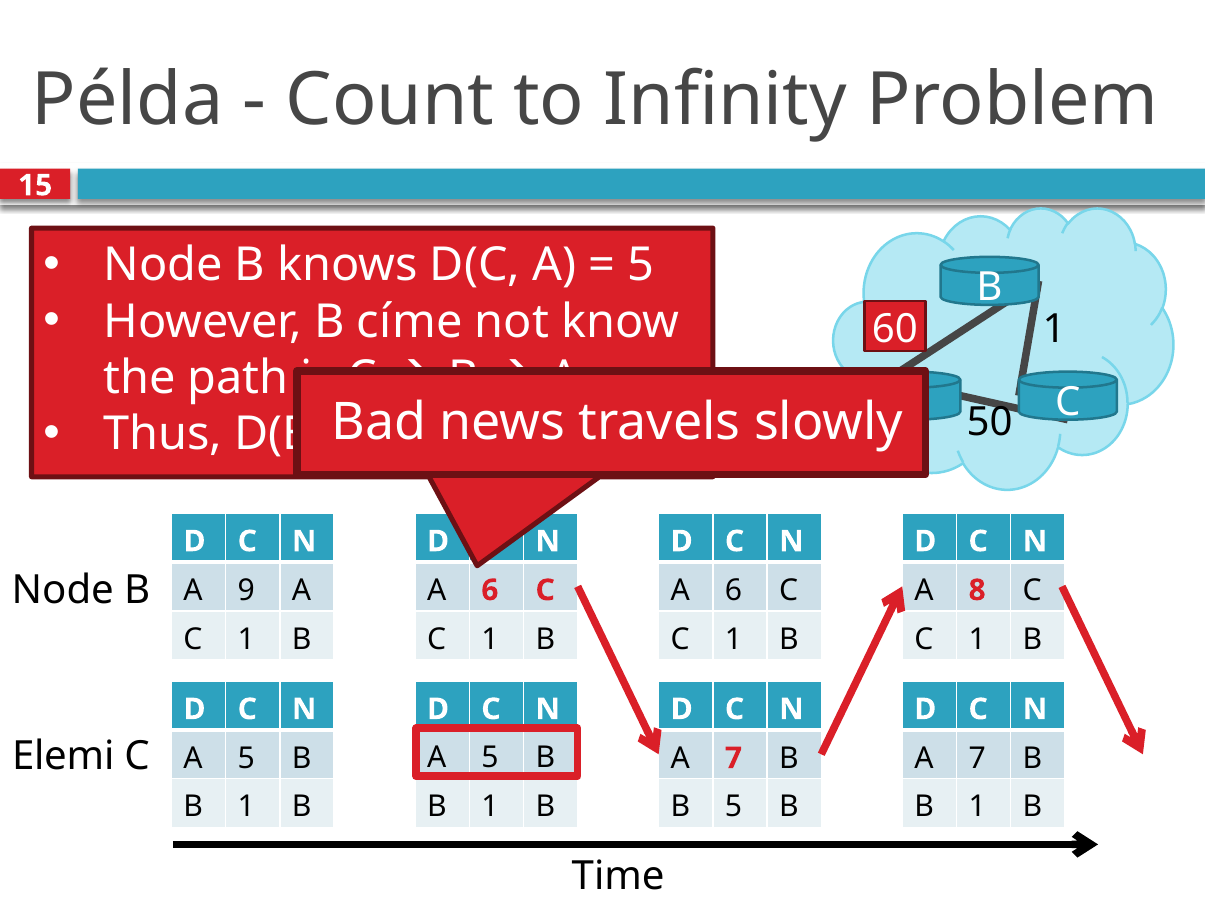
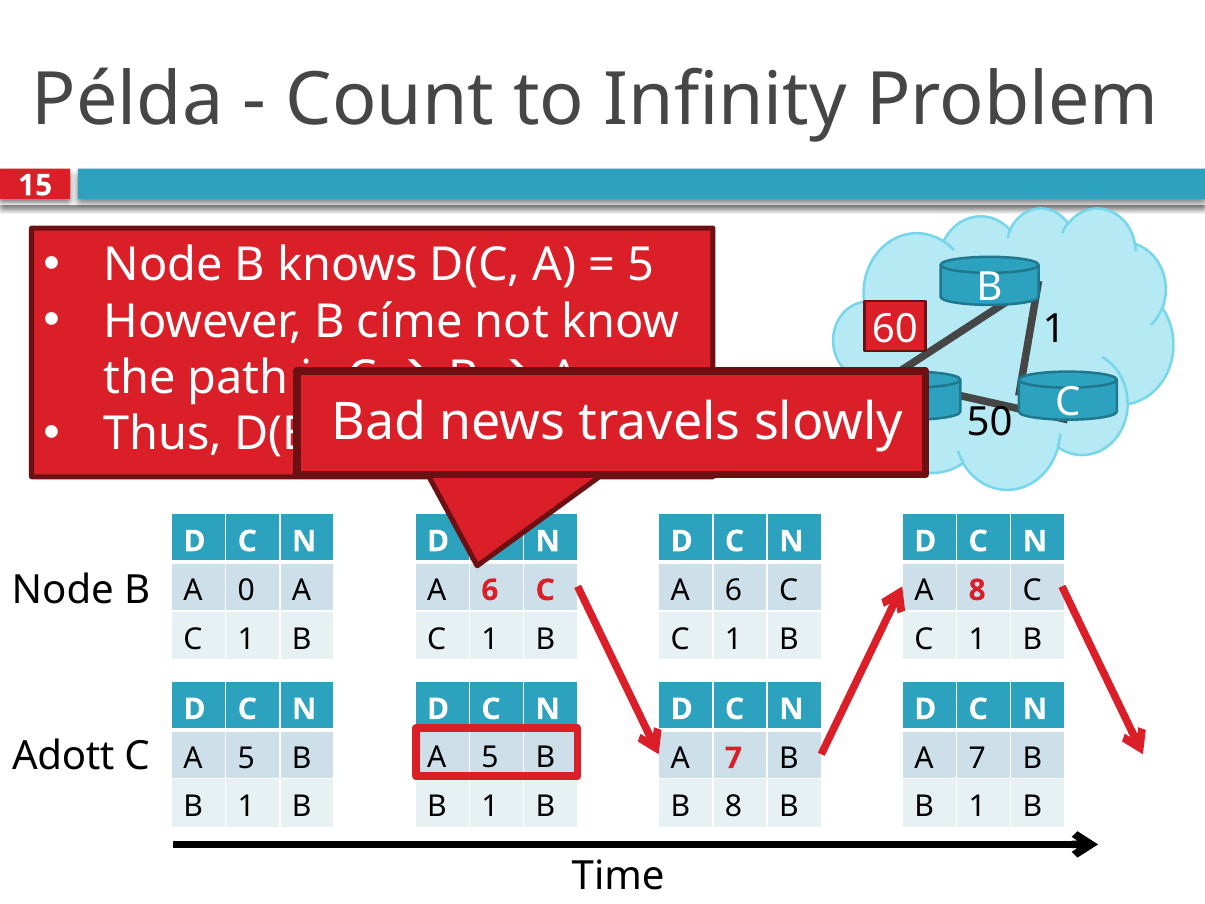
9: 9 -> 0 (246, 590)
Elemi: Elemi -> Adott (63, 756)
B 5: 5 -> 8 (734, 807)
